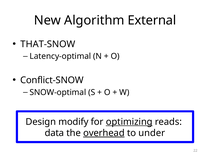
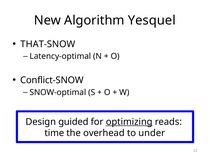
External: External -> Yesquel (152, 20)
modify: modify -> guided (73, 121)
data: data -> time (54, 133)
overhead underline: present -> none (104, 133)
